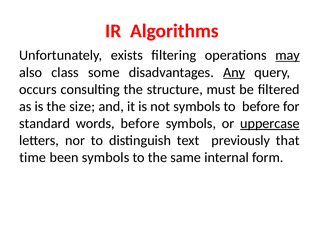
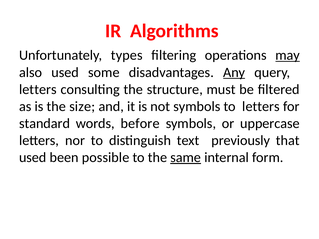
exists: exists -> types (127, 55)
also class: class -> used (65, 72)
occurs: occurs -> letters (38, 89)
to before: before -> letters (261, 106)
uppercase underline: present -> none (270, 123)
time: time -> used (33, 158)
been symbols: symbols -> possible (106, 158)
same underline: none -> present (186, 158)
